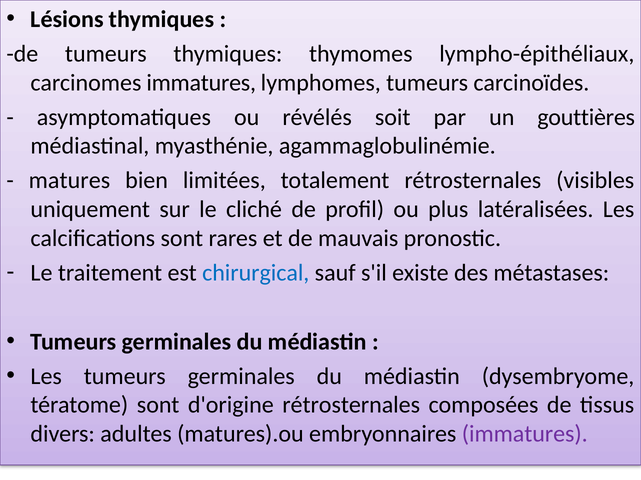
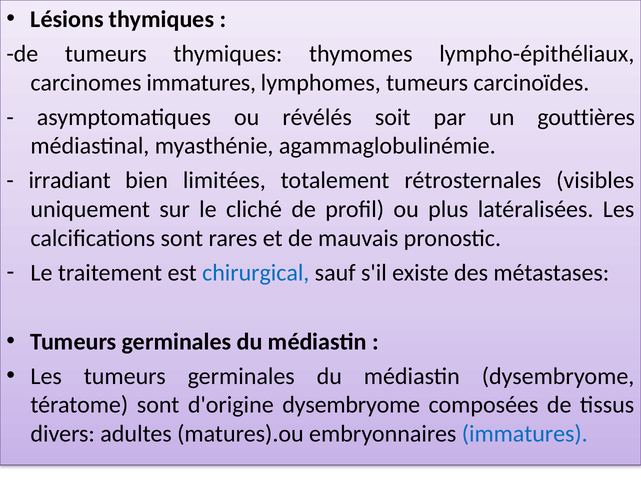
matures: matures -> irradiant (70, 181)
d'origine rétrosternales: rétrosternales -> dysembryome (351, 406)
immatures colour: purple -> blue (525, 435)
